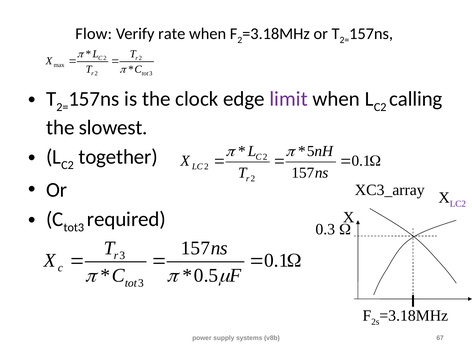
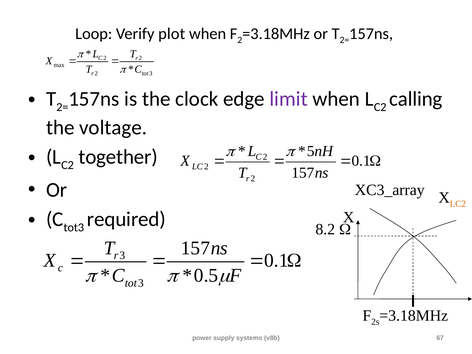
Flow: Flow -> Loop (94, 34)
rate: rate -> plot (172, 34)
slowest: slowest -> voltage (113, 128)
LC2 colour: purple -> orange (458, 204)
0.3: 0.3 -> 8.2 (325, 229)
